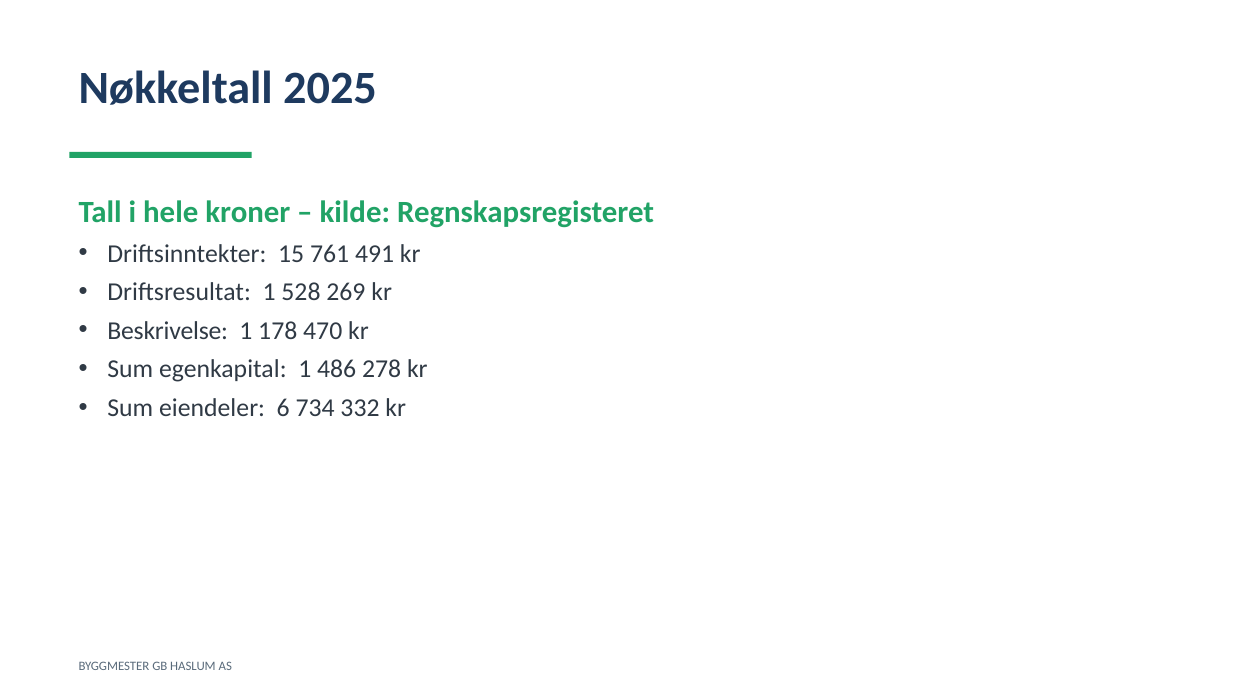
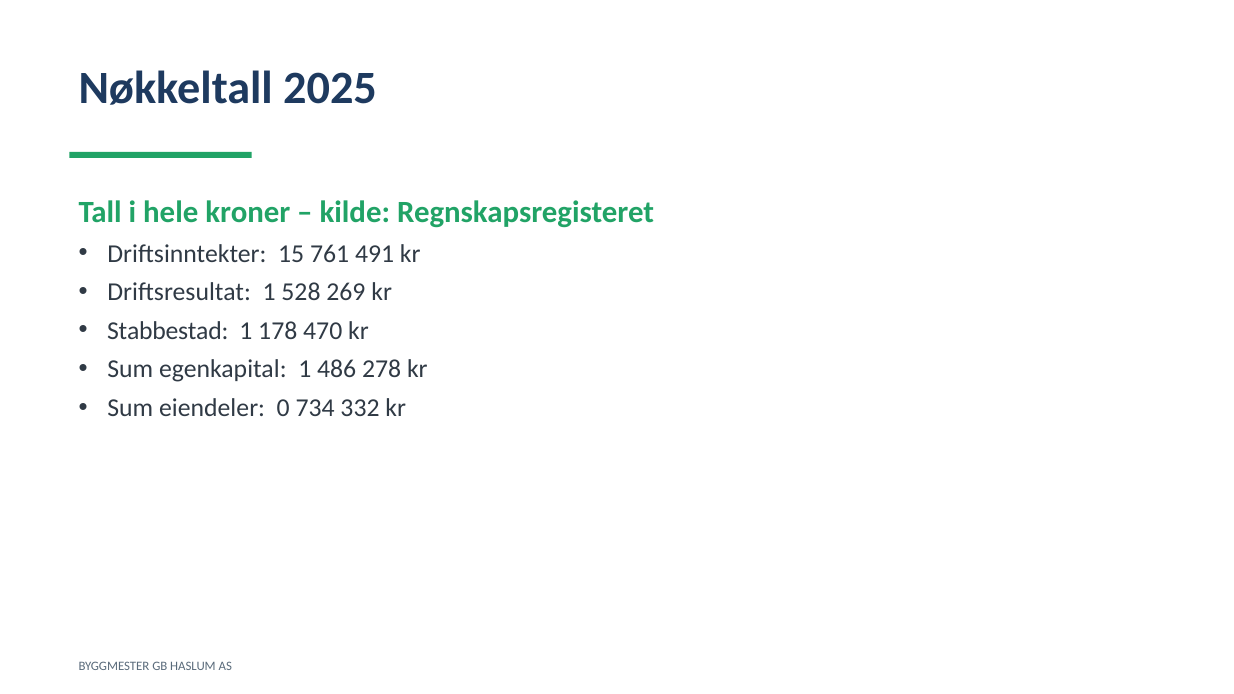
Beskrivelse: Beskrivelse -> Stabbestad (168, 331)
6: 6 -> 0 (283, 408)
